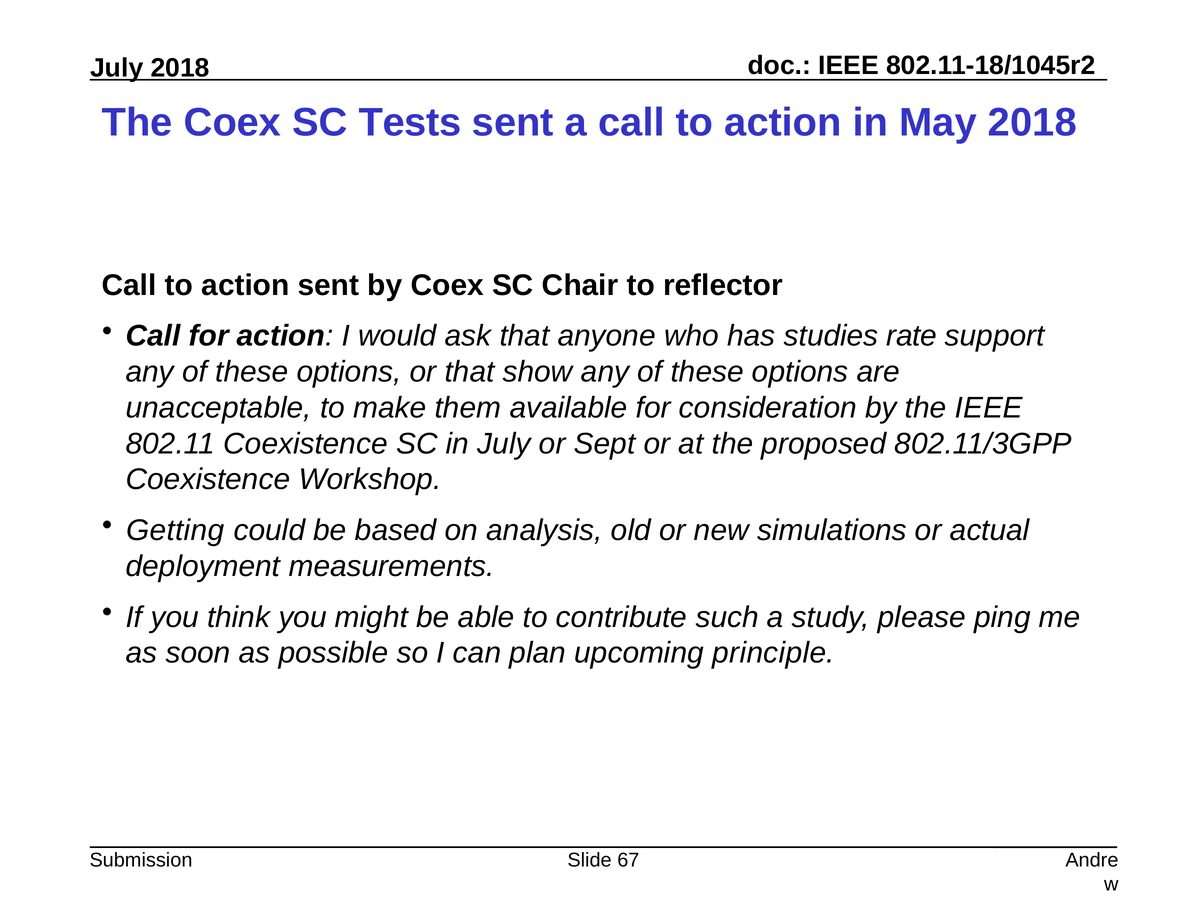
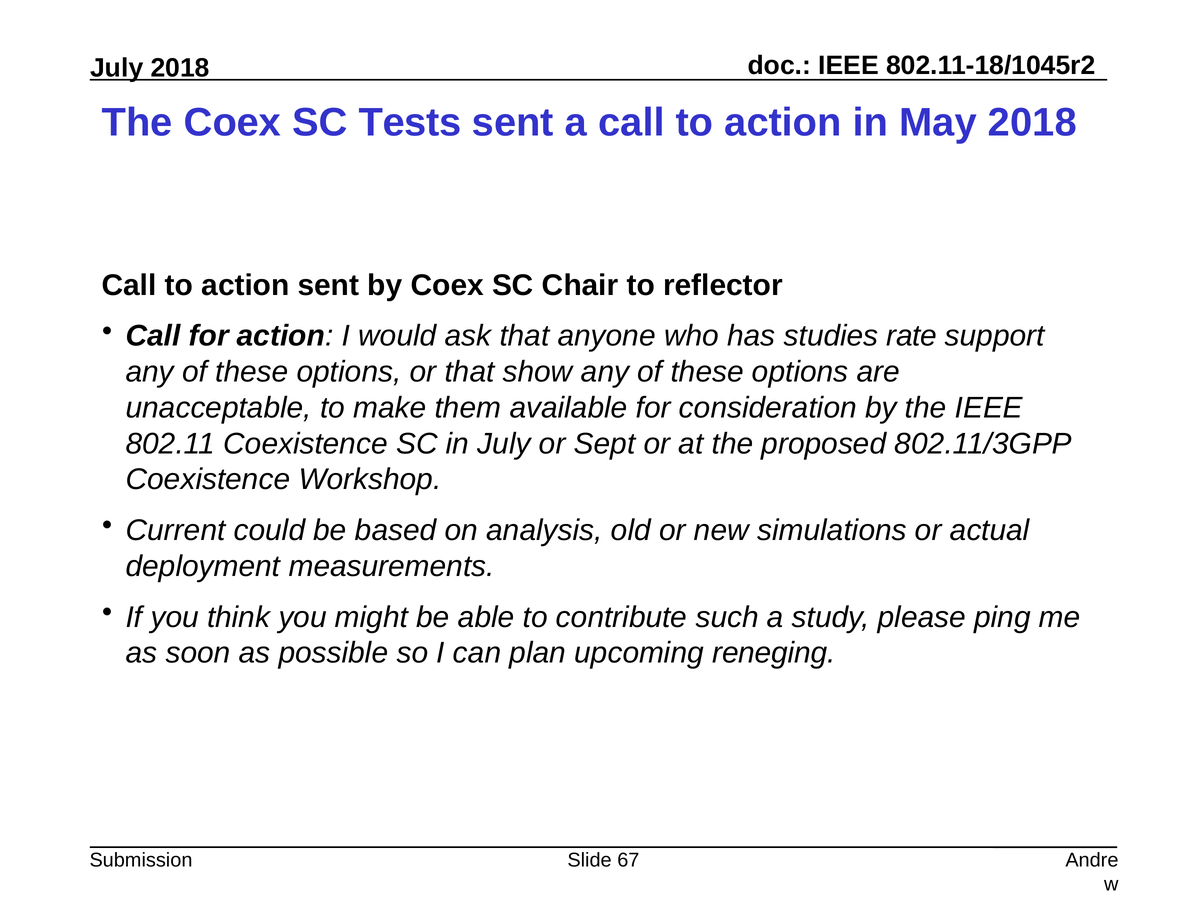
Getting: Getting -> Current (176, 531)
principle: principle -> reneging (774, 654)
